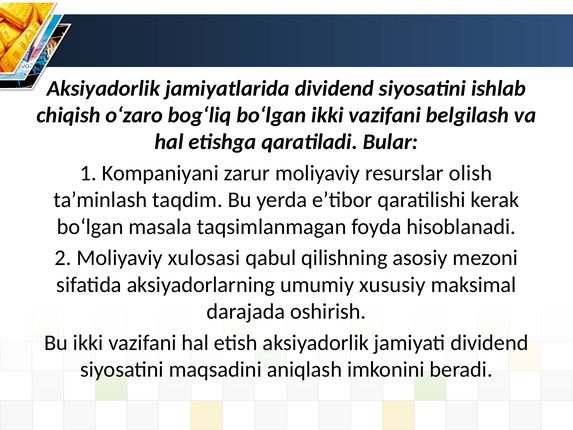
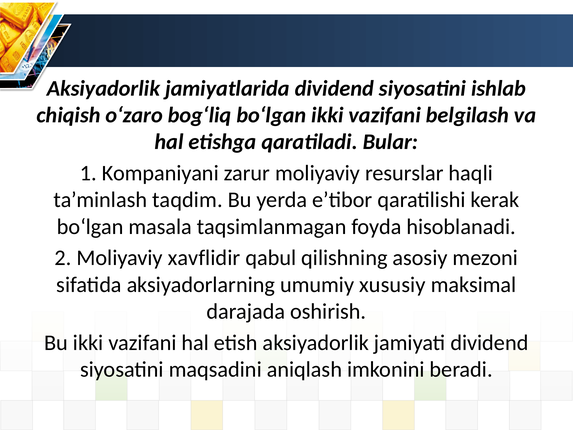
olish: olish -> haqli (471, 173)
xulosasi: xulosasi -> xavflidir (204, 258)
